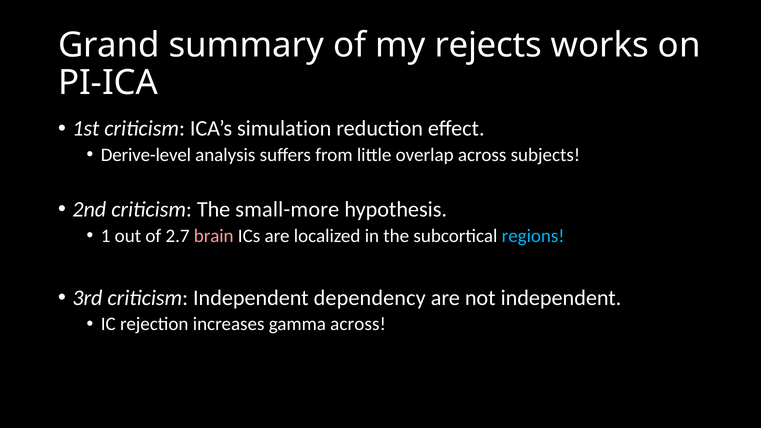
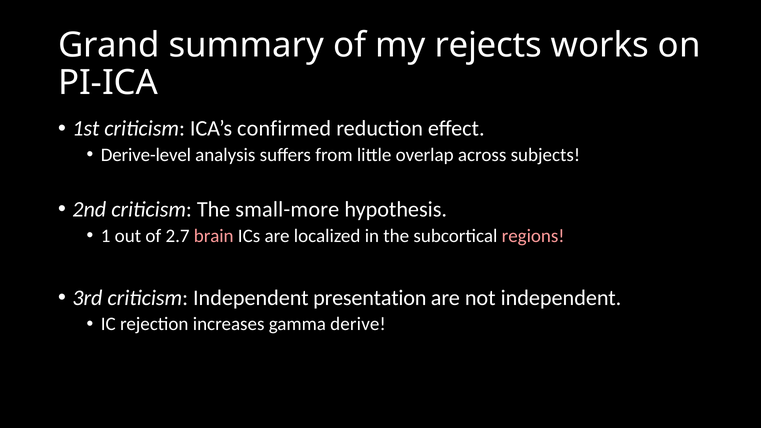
simulation: simulation -> confirmed (284, 129)
regions colour: light blue -> pink (533, 236)
dependency: dependency -> presentation (370, 298)
gamma across: across -> derive (358, 324)
